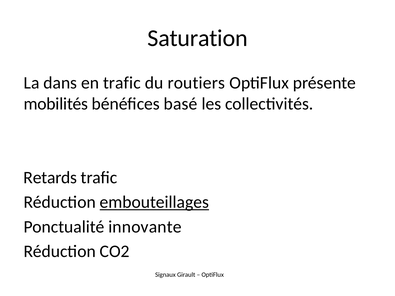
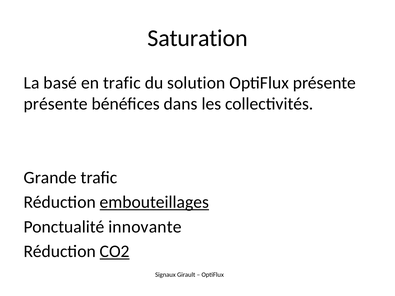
dans: dans -> basé (60, 83)
routiers: routiers -> solution (196, 83)
mobilités: mobilités -> présente (56, 104)
basé: basé -> dans (181, 104)
Retards: Retards -> Grande (50, 178)
CO2 underline: none -> present (115, 252)
